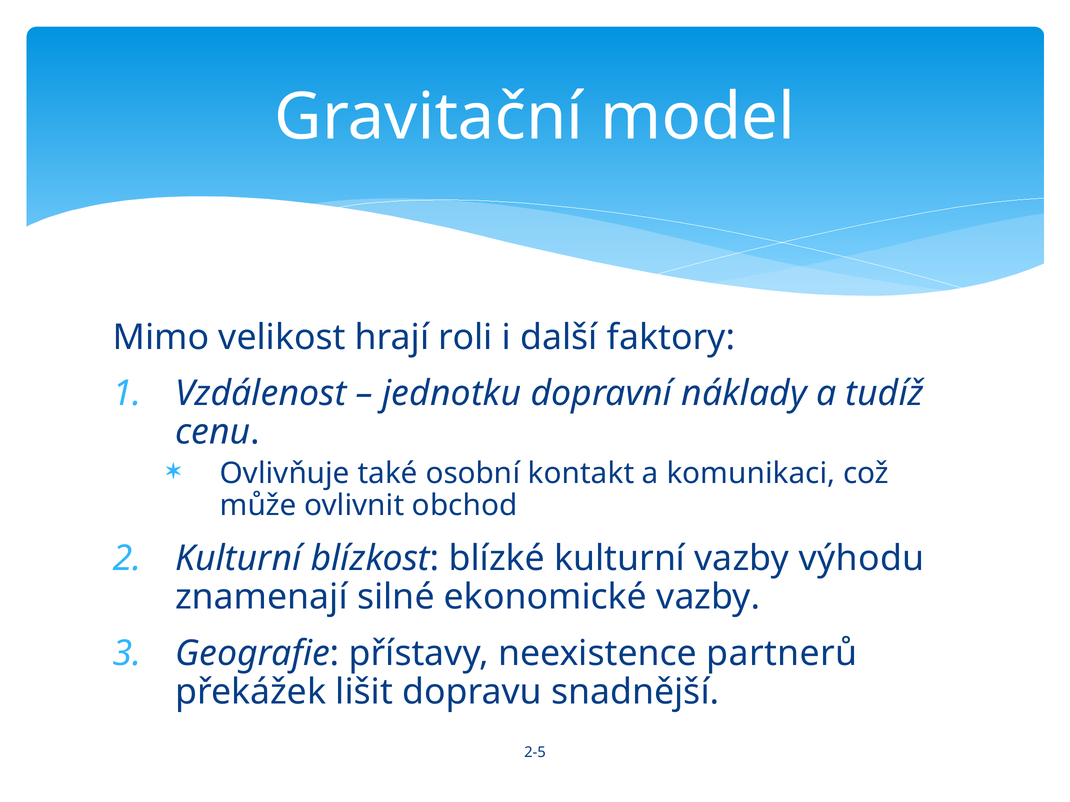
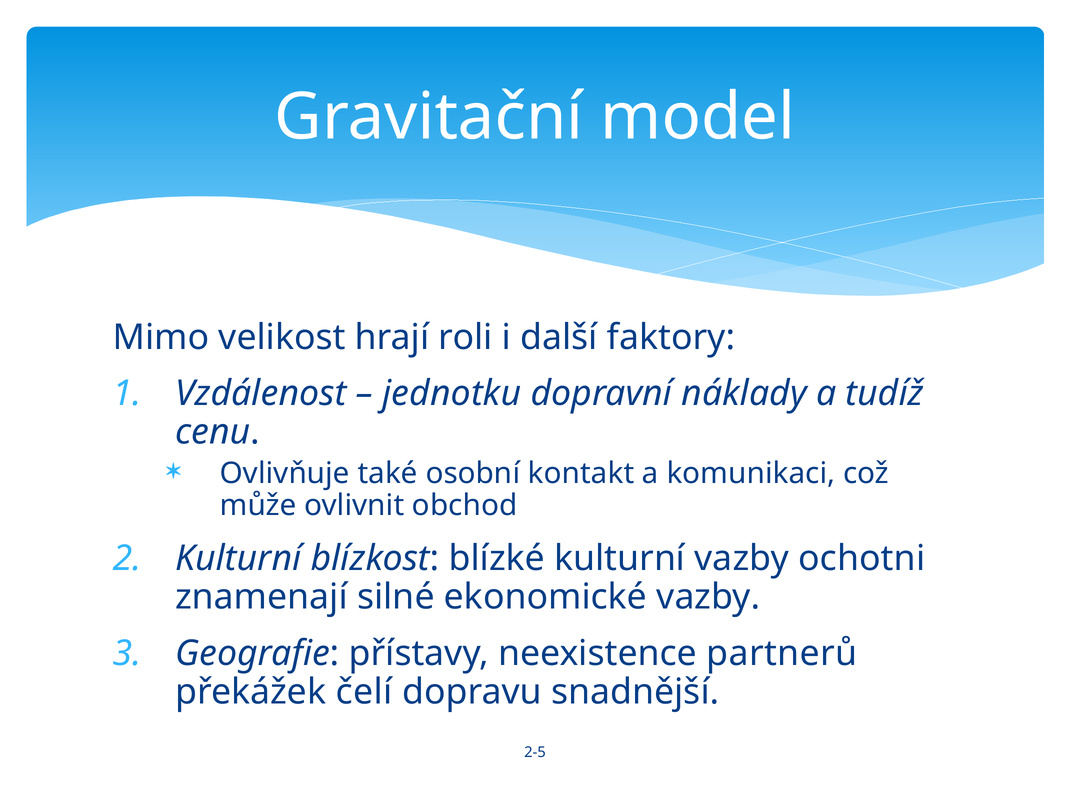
výhodu: výhodu -> ochotni (862, 559)
lišit: lišit -> čelí (364, 692)
